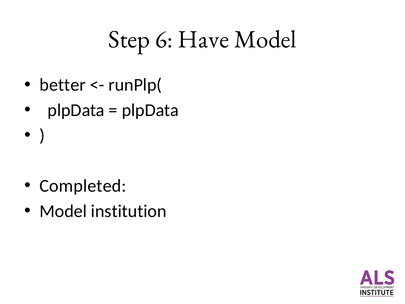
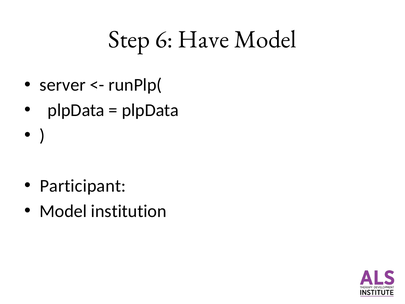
better: better -> server (63, 85)
Completed: Completed -> Participant (83, 186)
